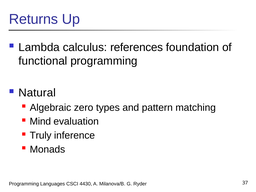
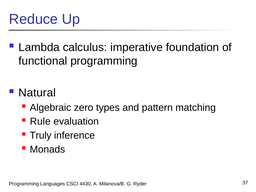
Returns: Returns -> Reduce (33, 19)
references: references -> imperative (137, 47)
Mind: Mind -> Rule (40, 121)
